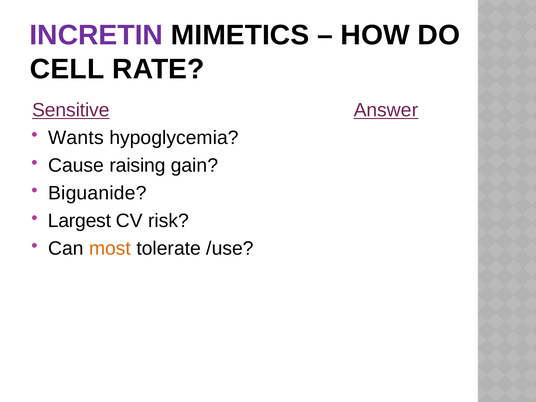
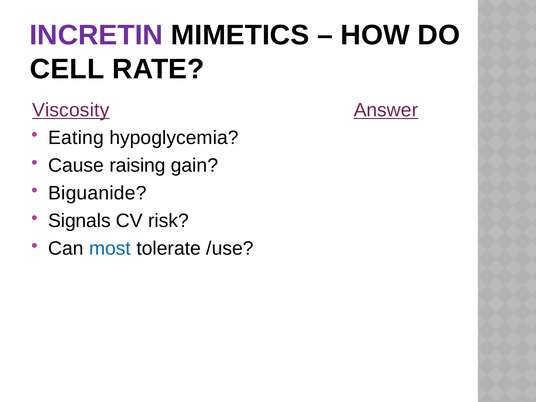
Sensitive: Sensitive -> Viscosity (71, 110)
Wants: Wants -> Eating (76, 138)
Largest: Largest -> Signals (79, 221)
most colour: orange -> blue (110, 248)
